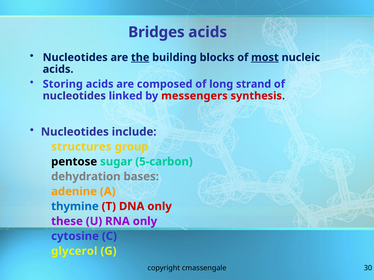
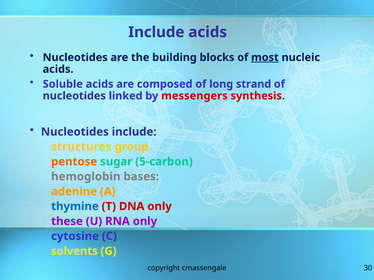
Bridges: Bridges -> Include (156, 32)
the underline: present -> none (140, 58)
Storing: Storing -> Soluble (63, 84)
pentose colour: black -> orange (74, 162)
dehydration: dehydration -> hemoglobin (86, 177)
glycerol: glycerol -> solvents (74, 251)
